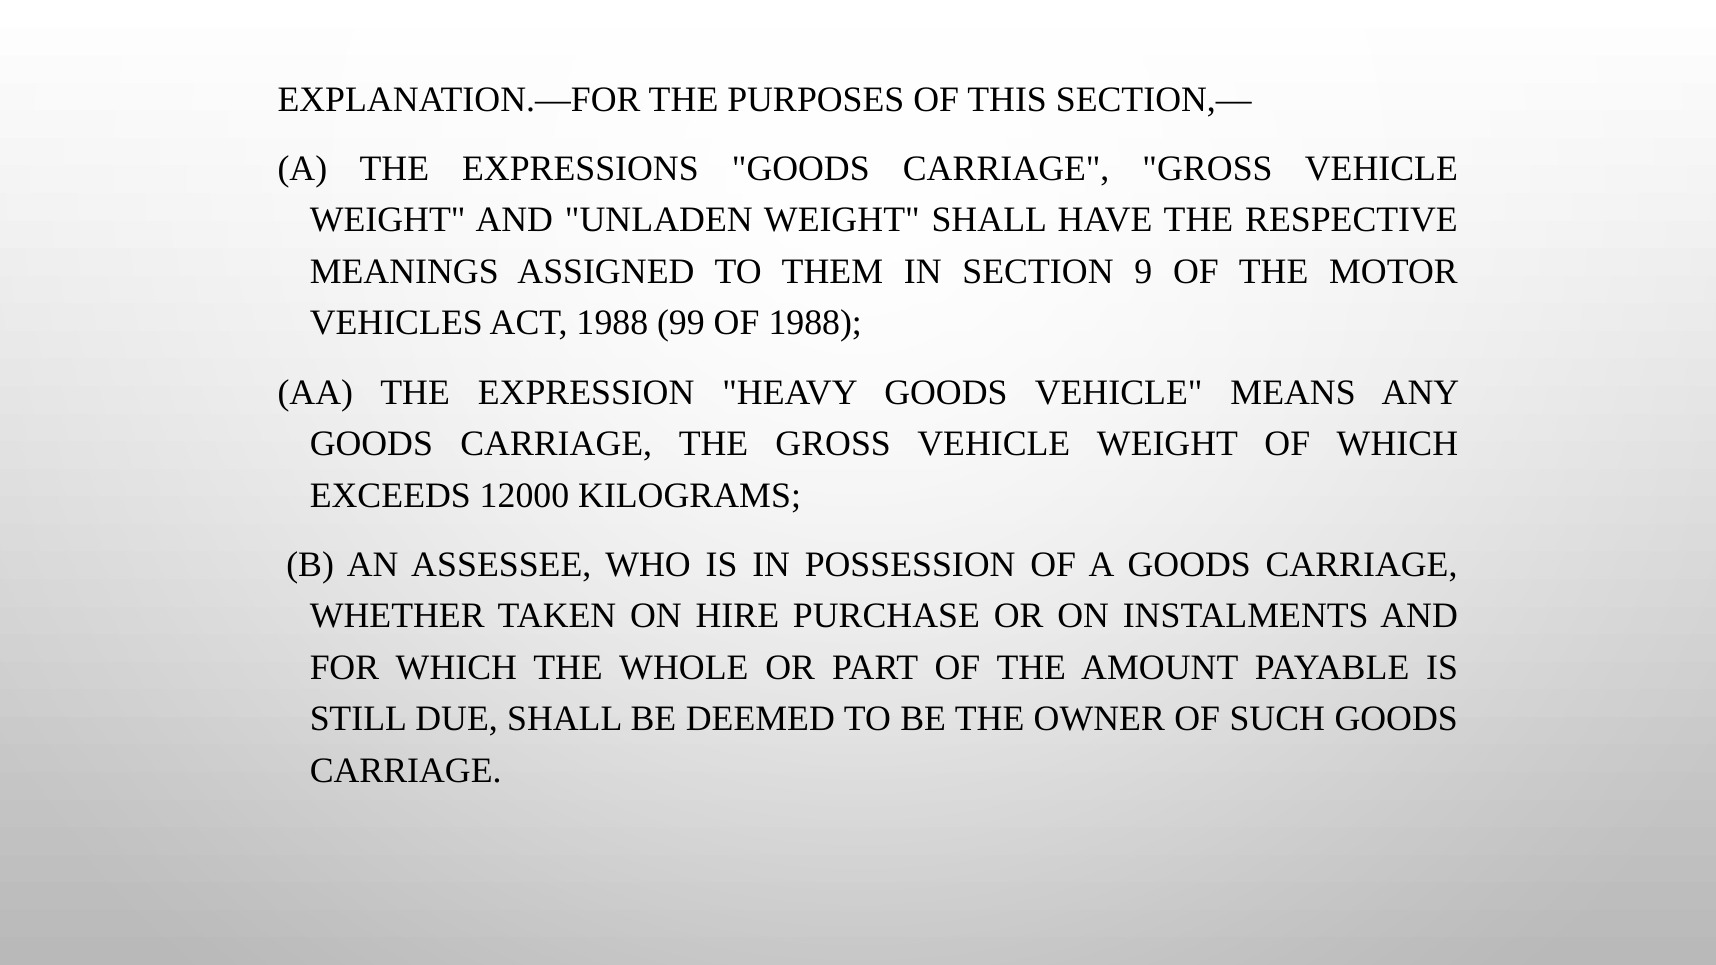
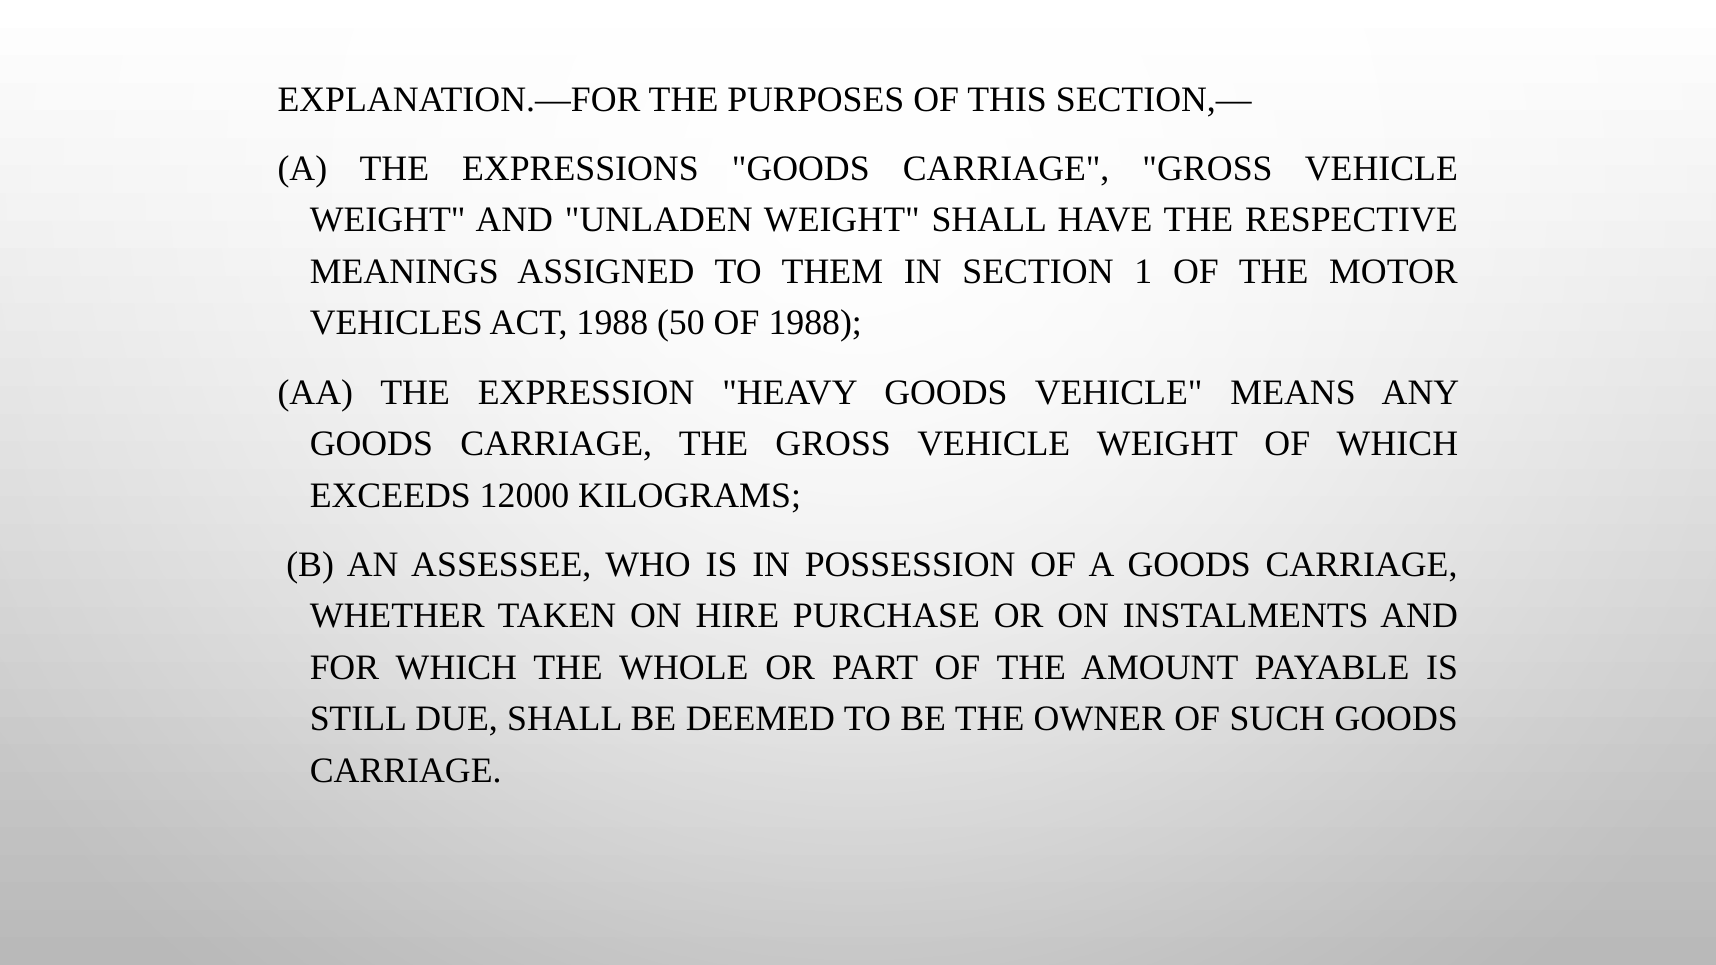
9: 9 -> 1 (1143, 272)
99: 99 -> 50 (681, 323)
